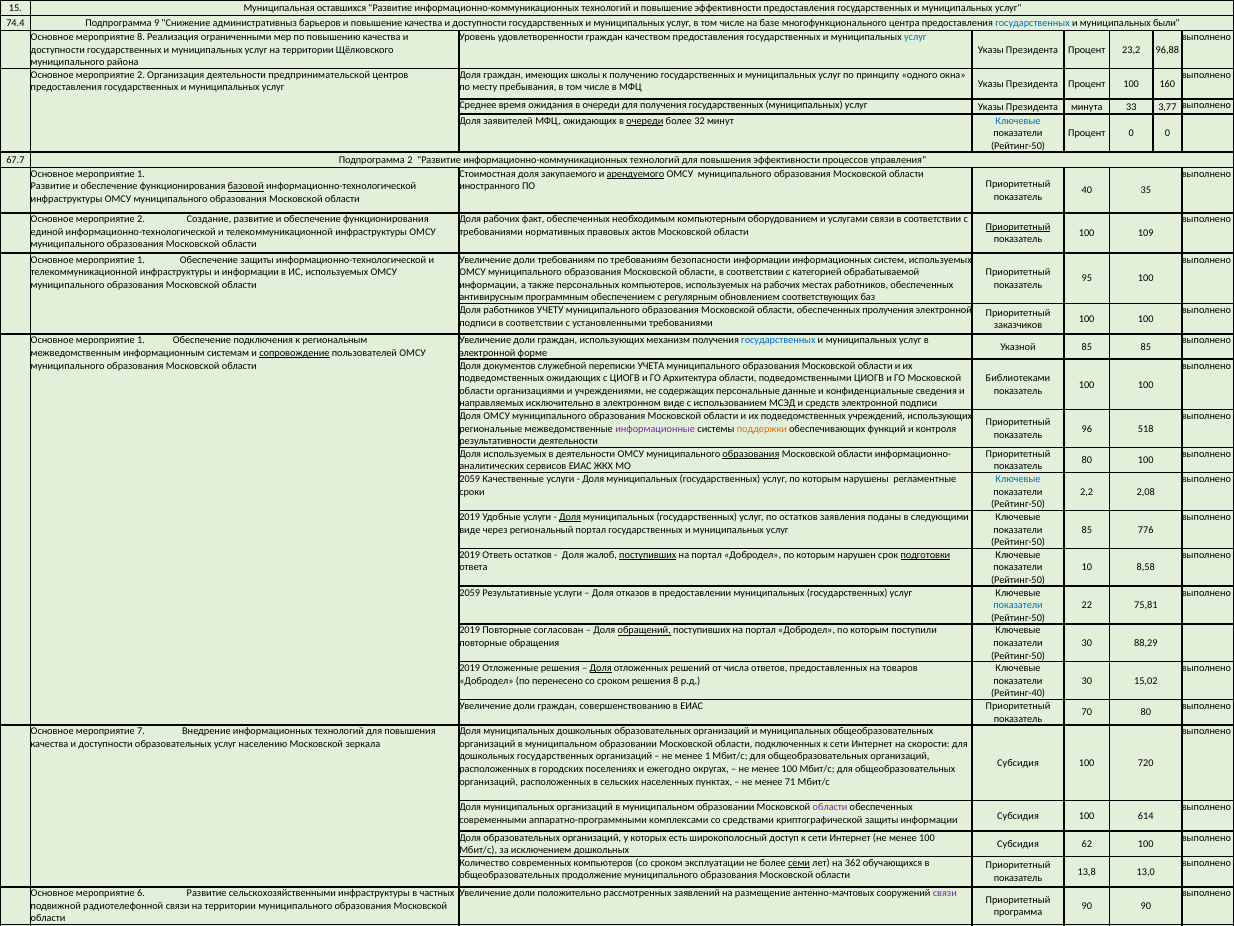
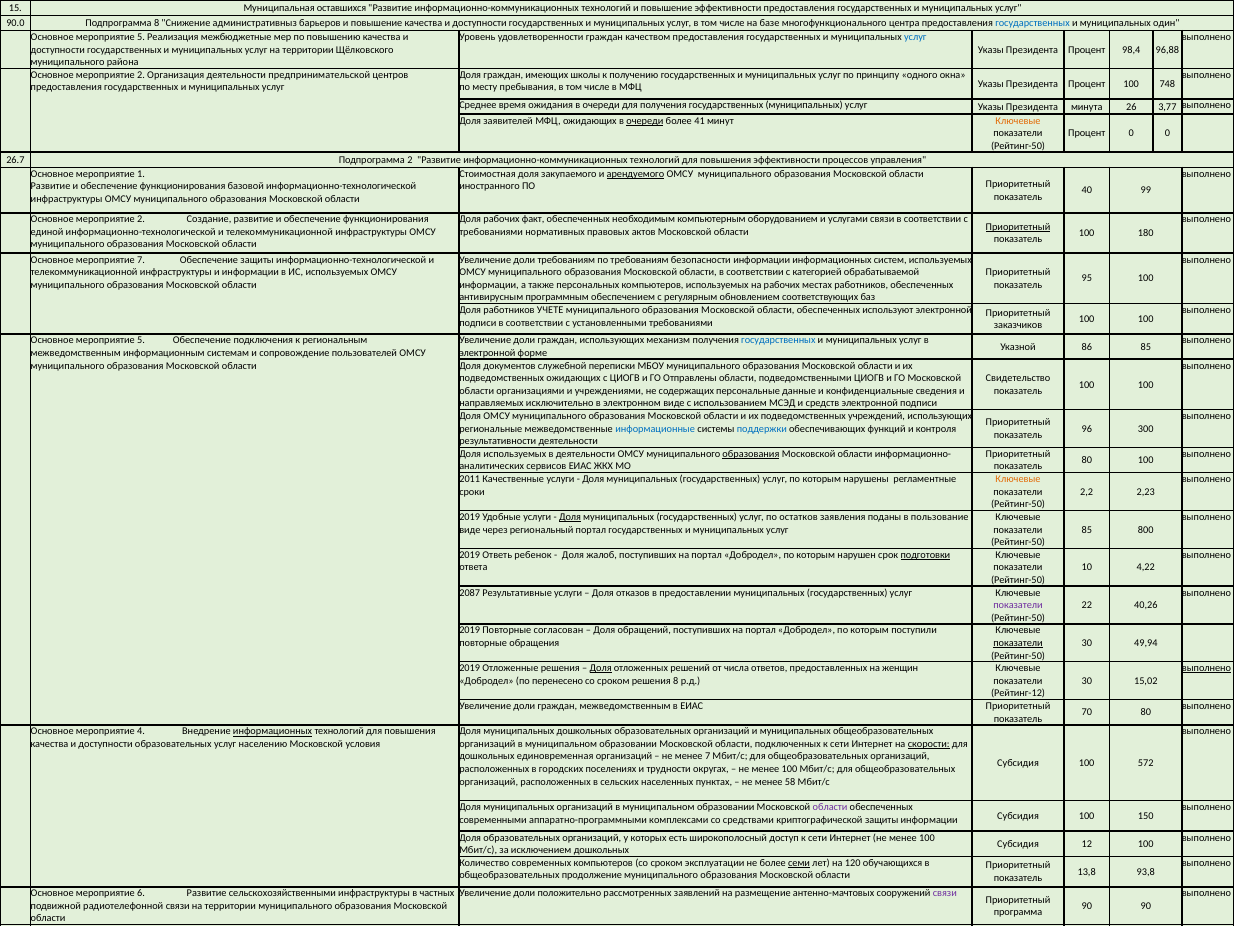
74.4: 74.4 -> 90.0 (15, 23)
Подпрограмма 9: 9 -> 8 (157, 23)
были: были -> один (1166, 23)
8: 8 -> 5 (141, 37)
ограниченными: ограниченными -> межбюджетные (236, 37)
23,2: 23,2 -> 98,4 (1131, 50)
160: 160 -> 748 (1167, 84)
33: 33 -> 26 (1131, 107)
32: 32 -> 41 (700, 121)
Ключевые colour: blue -> orange (1018, 121)
67.7: 67.7 -> 26.7 (15, 160)
базовой underline: present -> none (246, 186)
35: 35 -> 99 (1146, 190)
109: 109 -> 180 (1146, 233)
1: 1 -> 7 (141, 260)
УЧЕТУ: УЧЕТУ -> УЧЕТЕ (550, 310)
пролучения: пролучения -> используют (888, 310)
1: 1 -> 5 (141, 340)
Указной 85: 85 -> 86 (1087, 347)
сопровождение underline: present -> none (294, 353)
УЧЕТА: УЧЕТА -> МБОУ (651, 366)
Архитектура: Архитектура -> Отправлены (690, 378)
Библиотеками: Библиотеками -> Свидетельство (1018, 378)
информационные colour: purple -> blue (655, 429)
поддержки colour: orange -> blue (762, 429)
518: 518 -> 300 (1146, 429)
2059: 2059 -> 2011 (470, 479)
Ключевые colour: blue -> orange (1018, 479)
2,08: 2,08 -> 2,23 (1146, 492)
следующими: следующими -> пользование (940, 517)
776: 776 -> 800 (1146, 529)
Ответь остатков: остатков -> ребенок (533, 555)
поступивших underline: present -> none (648, 555)
8,58: 8,58 -> 4,22 (1146, 567)
2059: 2059 -> 2087 (470, 592)
показатели colour: blue -> purple (1018, 605)
75,81: 75,81 -> 40,26 (1146, 605)
обращений underline: present -> none (644, 630)
показатели underline: none -> present (1018, 643)
88,29: 88,29 -> 49,94 (1146, 643)
товаров: товаров -> женщин (900, 668)
выполнено underline: none -> present (1207, 668)
Рейтинг-40: Рейтинг-40 -> Рейтинг-12 (1018, 693)
граждан совершенствованию: совершенствованию -> межведомственным (625, 706)
7: 7 -> 4 (141, 731)
информационных underline: none -> present (273, 731)
зеркала: зеркала -> условия (363, 744)
скорости underline: none -> present (929, 744)
дошкольных государственных: государственных -> единовременная (555, 756)
1: 1 -> 7 (708, 756)
720: 720 -> 572 (1146, 763)
ежегодно: ежегодно -> трудности (669, 769)
71: 71 -> 58 (790, 781)
614: 614 -> 150 (1146, 816)
62: 62 -> 12 (1087, 843)
362: 362 -> 120 (853, 862)
13,0: 13,0 -> 93,8 (1146, 871)
